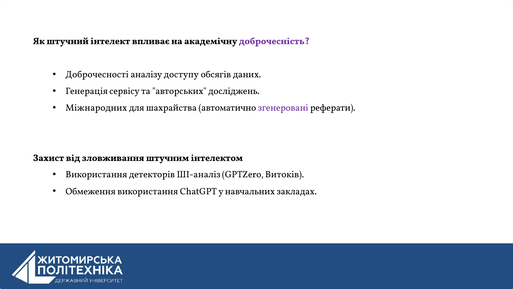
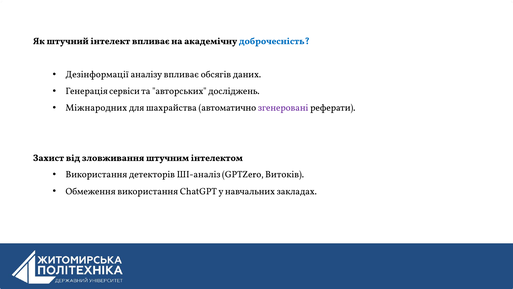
доброчесність colour: purple -> blue (274, 41)
Доброчесності: Доброчесності -> Дезінформації (97, 74)
аналізу доступу: доступу -> впливає (181, 74)
сервісу: сервісу -> сервіси (125, 91)
